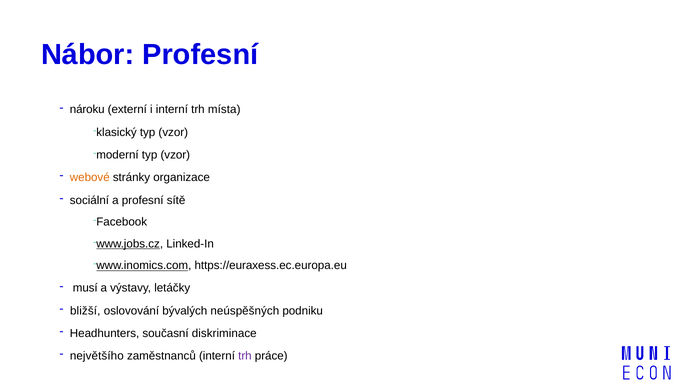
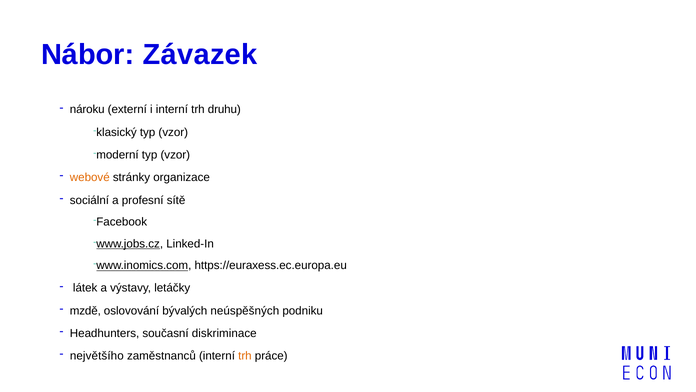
Nábor Profesní: Profesní -> Závazek (200, 55)
místa: místa -> druhu (224, 109)
musí: musí -> látek (85, 288)
bližší: bližší -> mzdě (85, 310)
trh colour: purple -> orange (245, 356)
